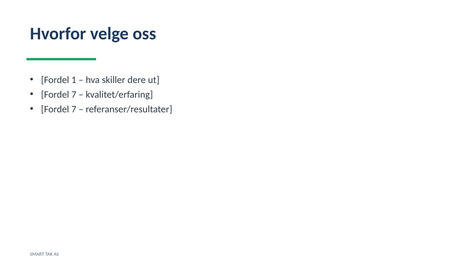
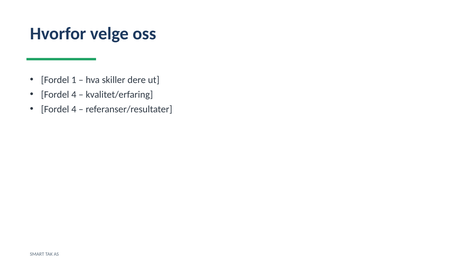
7: 7 -> 4 (74, 95)
7: 7 -> 4 (74, 109)
